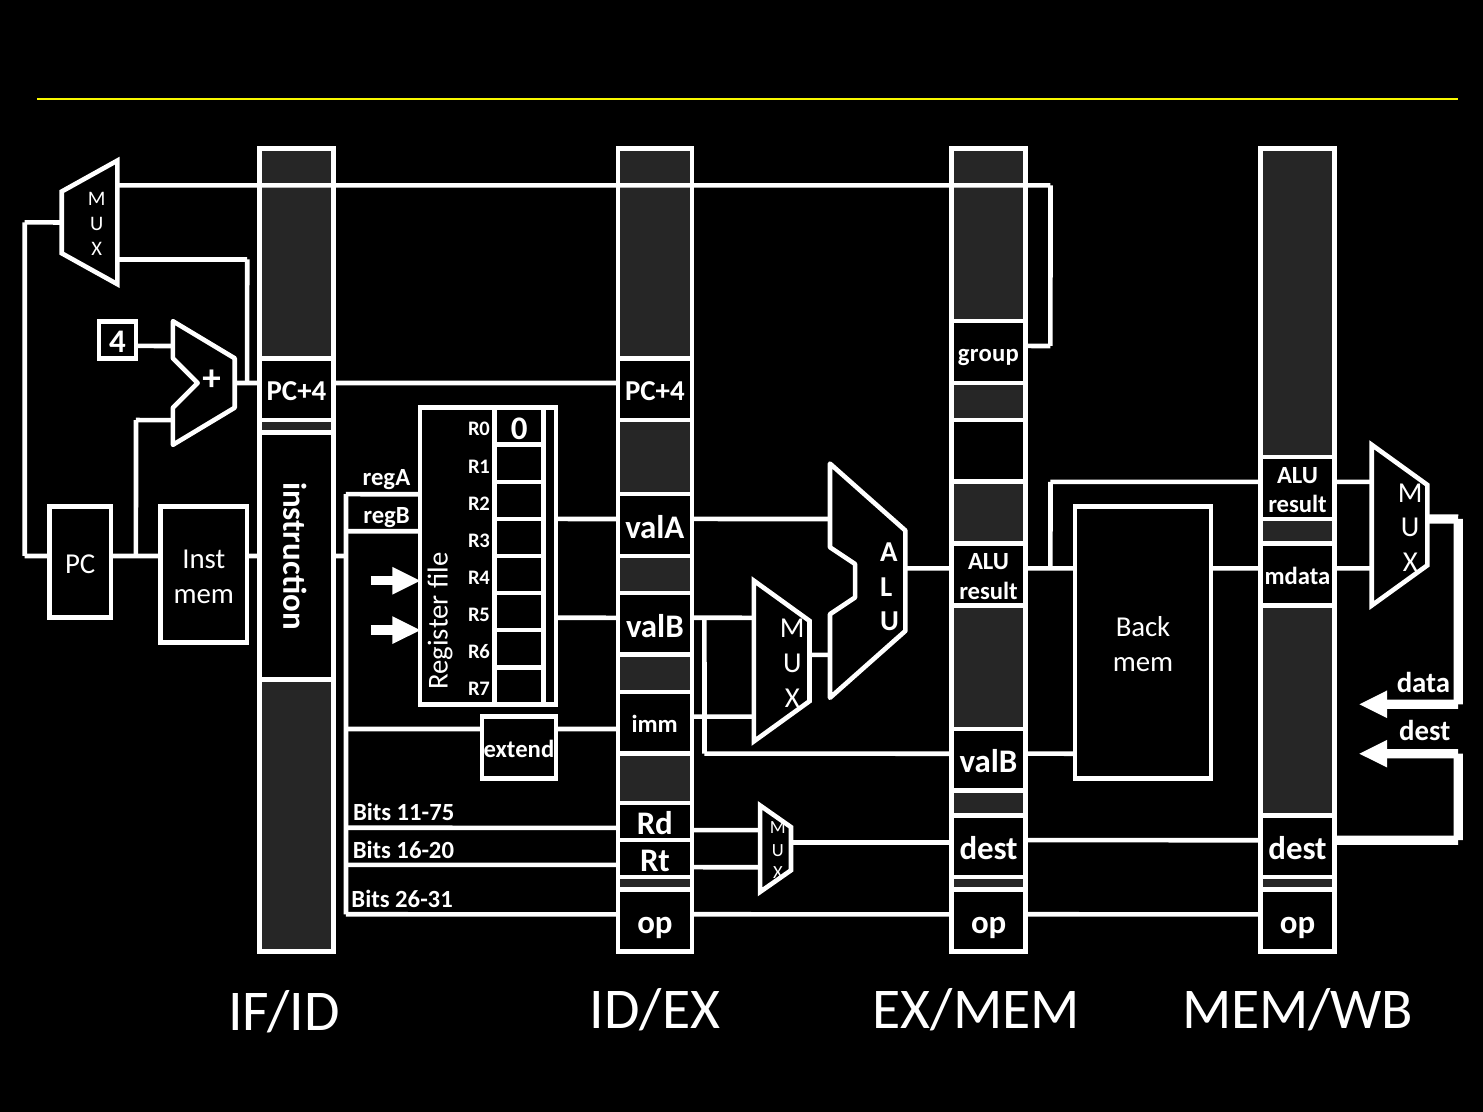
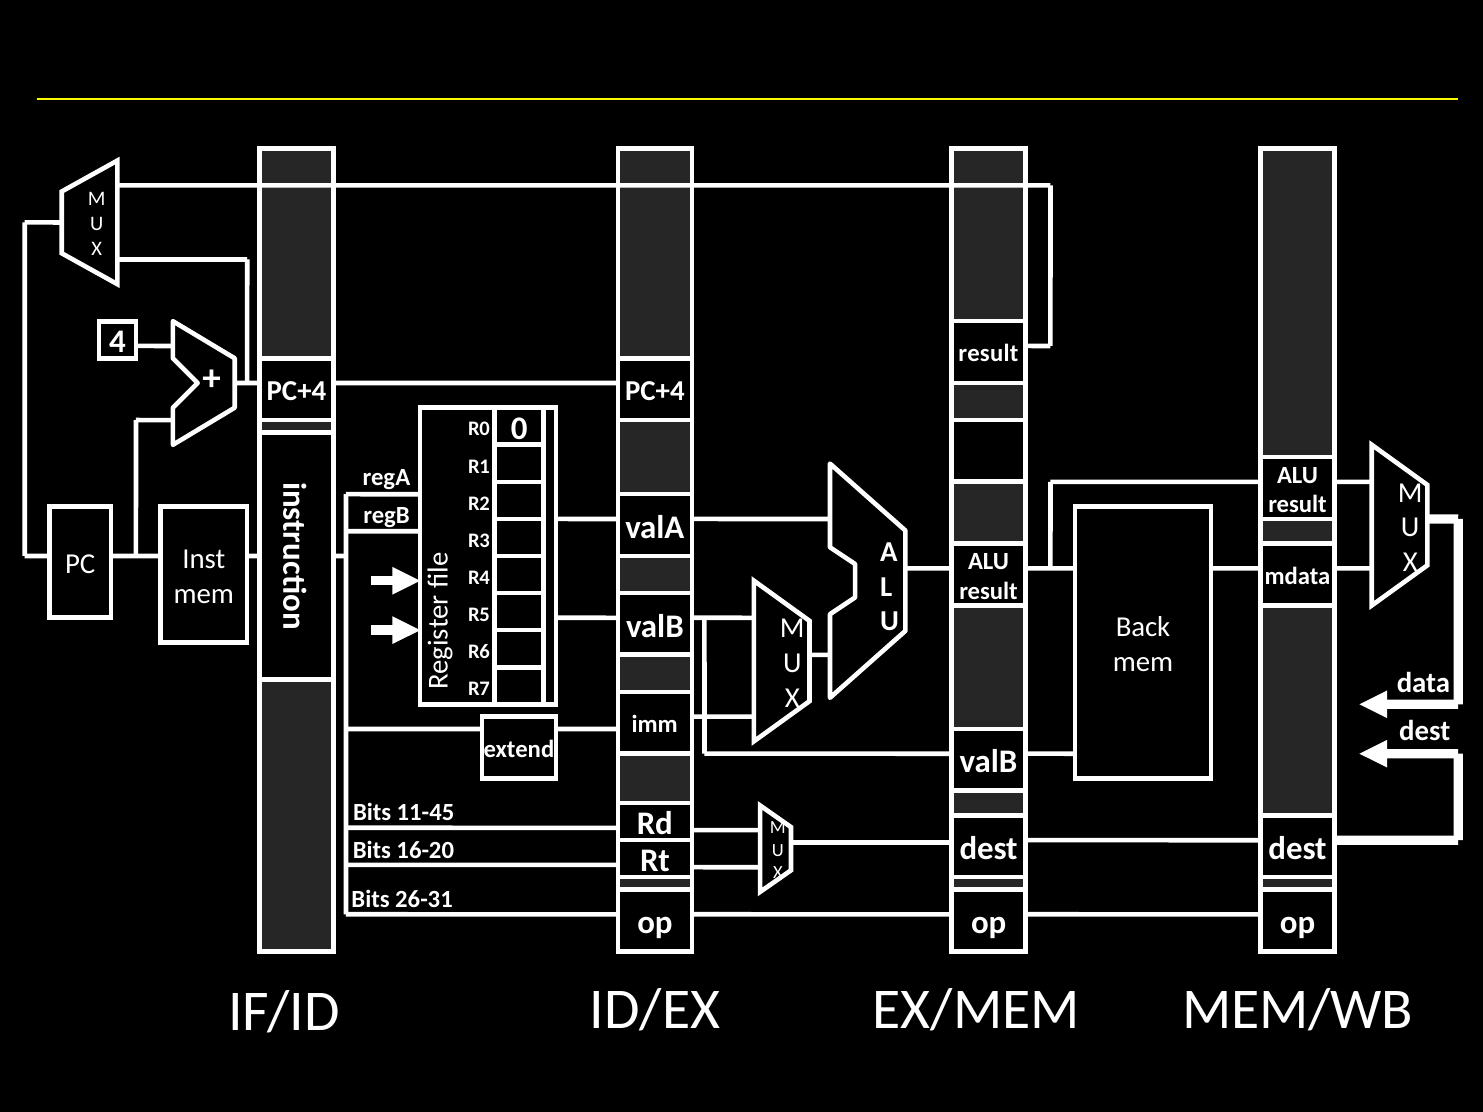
group: group -> result (988, 354)
11-75: 11-75 -> 11-45 (425, 812)
